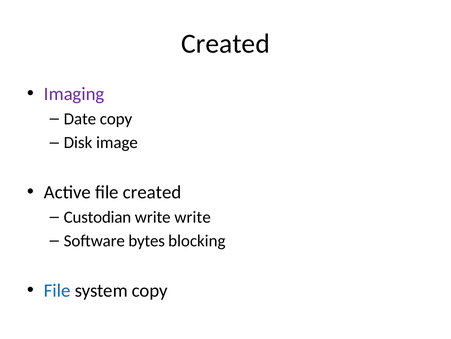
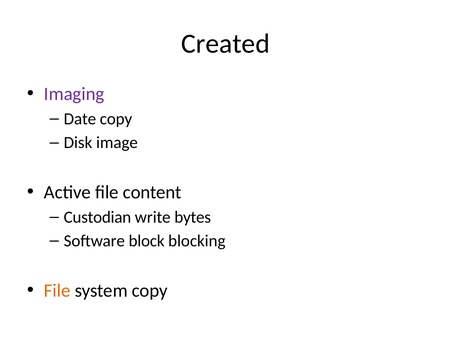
file created: created -> content (152, 192)
write write: write -> bytes (193, 217)
bytes: bytes -> block (147, 240)
File colour: blue -> orange (57, 290)
